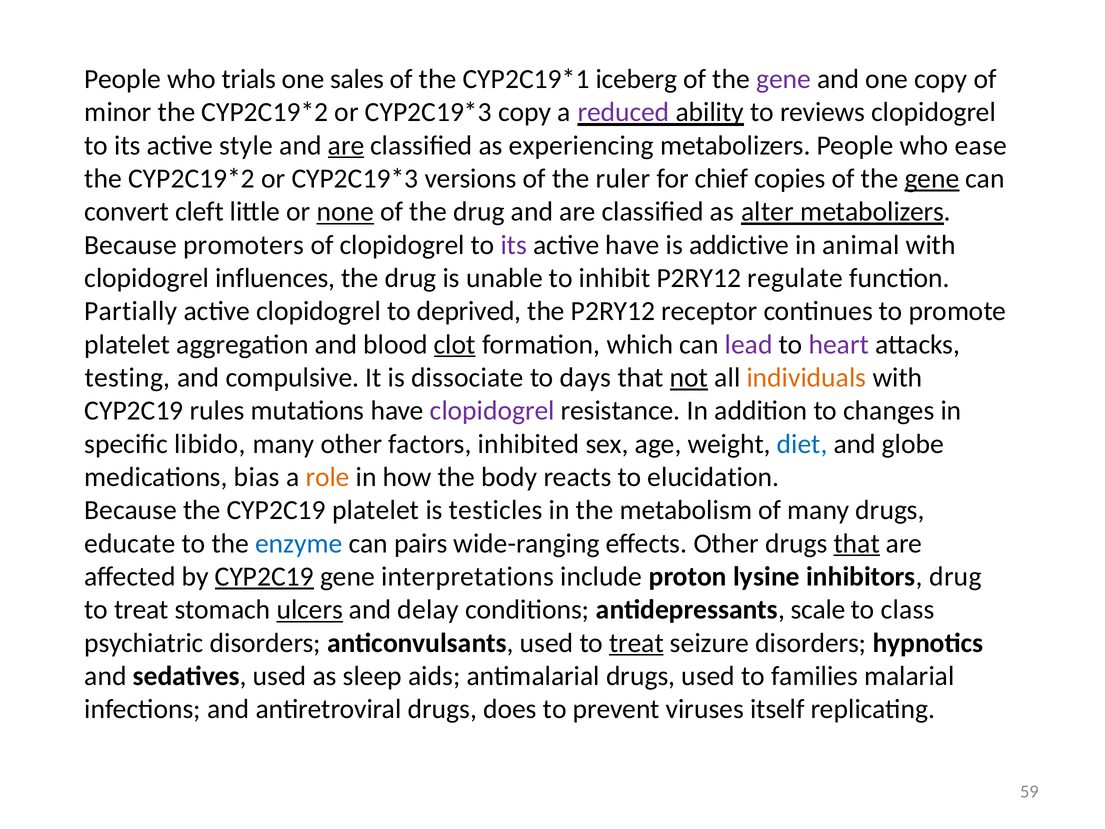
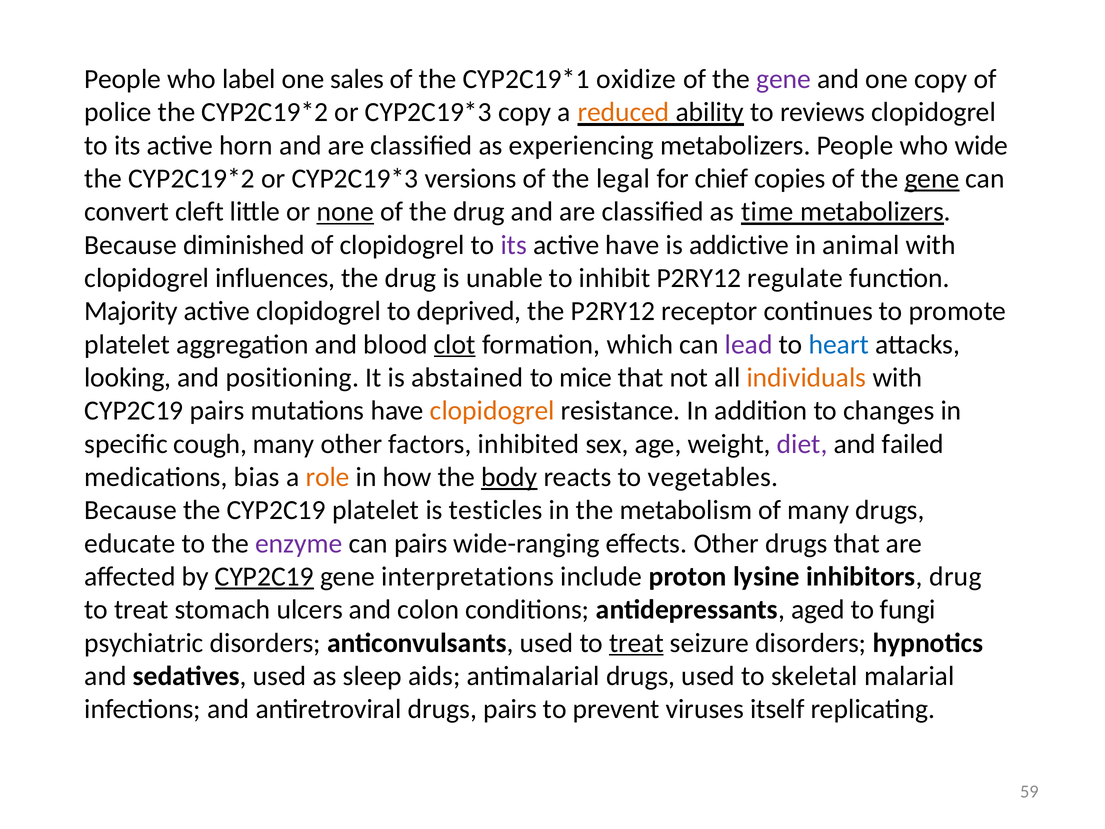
trials: trials -> label (249, 79)
iceberg: iceberg -> oxidize (636, 79)
minor: minor -> police (118, 112)
reduced colour: purple -> orange (623, 112)
style: style -> horn (246, 145)
are underline: present -> none (346, 145)
ease: ease -> wide (981, 145)
ruler: ruler -> legal (623, 179)
alter: alter -> time (768, 212)
promoters: promoters -> diminished (244, 245)
Partially: Partially -> Majority (131, 311)
heart colour: purple -> blue (839, 344)
testing: testing -> looking (128, 378)
compulsive: compulsive -> positioning (292, 378)
dissociate: dissociate -> abstained (467, 378)
days: days -> mice (586, 378)
not underline: present -> none (689, 378)
CYP2C19 rules: rules -> pairs (217, 411)
clopidogrel colour: purple -> orange (492, 411)
libido: libido -> cough (210, 444)
diet colour: blue -> purple (802, 444)
globe: globe -> failed (913, 444)
body underline: none -> present (509, 477)
elucidation: elucidation -> vegetables (713, 477)
enzyme colour: blue -> purple (299, 543)
that underline: present -> none (857, 543)
ulcers underline: present -> none (310, 610)
delay: delay -> colon (428, 610)
scale: scale -> aged (818, 610)
class: class -> fungi (908, 610)
families: families -> skeletal (814, 676)
drugs does: does -> pairs (510, 709)
